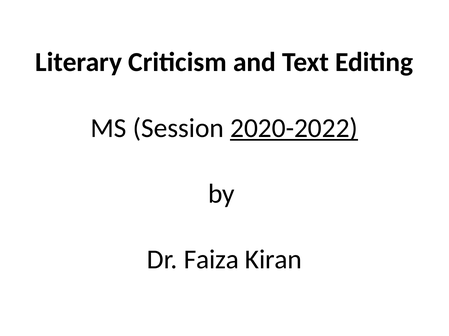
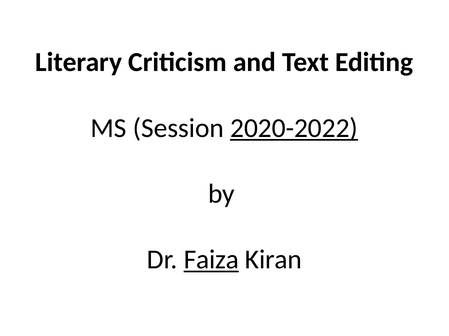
Faiza underline: none -> present (211, 260)
